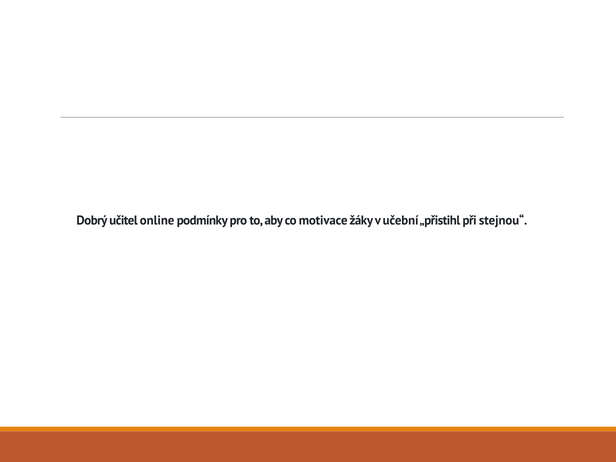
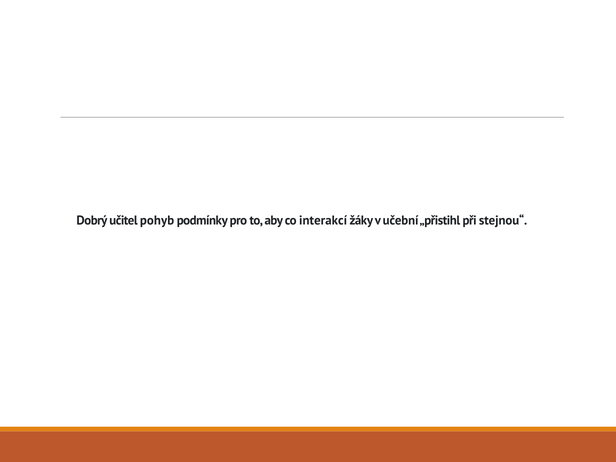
online: online -> pohyb (157, 220)
motivace: motivace -> interakcí (323, 220)
